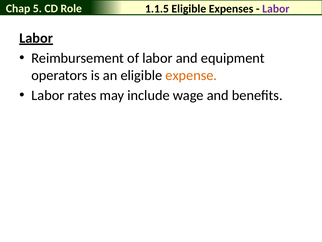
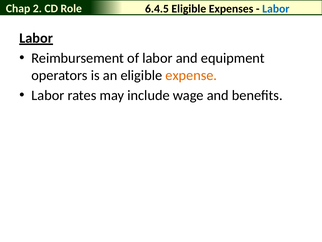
5: 5 -> 2 (37, 8)
1.1.5: 1.1.5 -> 6.4.5 (157, 9)
Labor colour: purple -> blue (276, 9)
